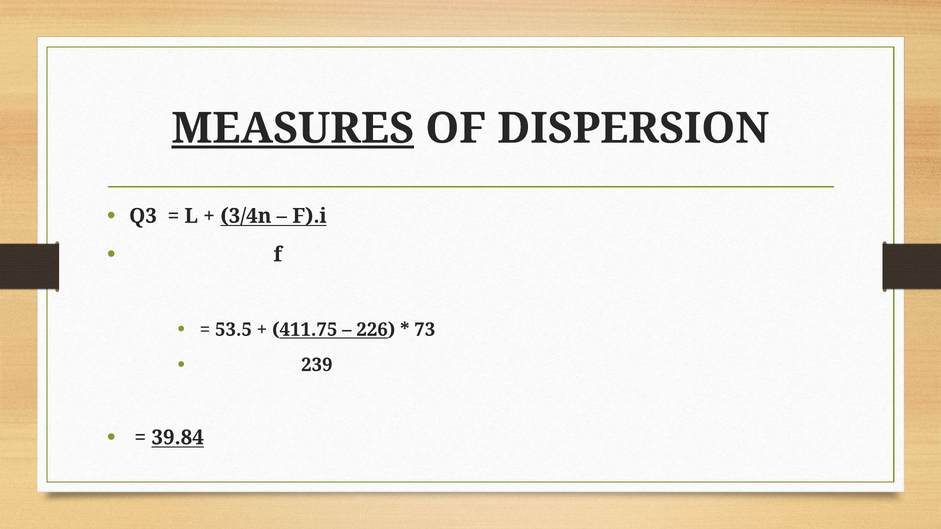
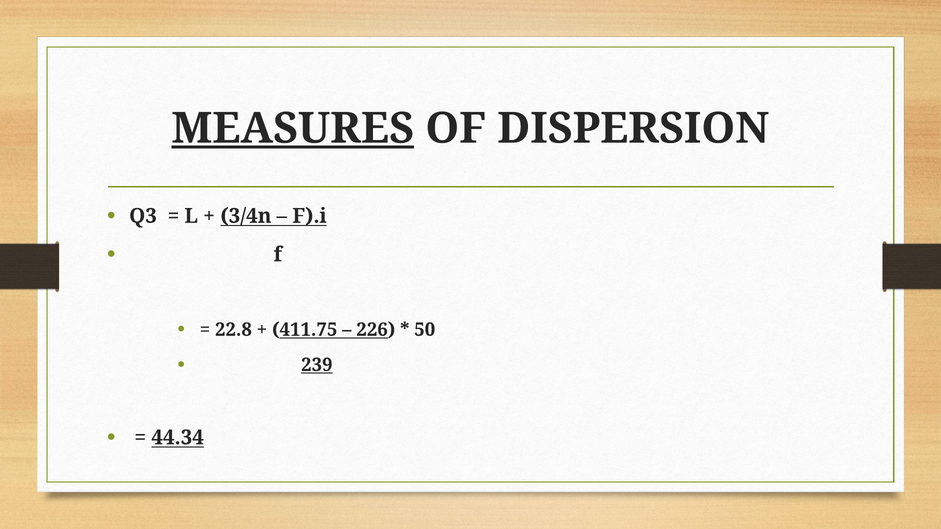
53.5: 53.5 -> 22.8 (233, 330)
73: 73 -> 50 (425, 330)
239 underline: none -> present (317, 365)
39.84: 39.84 -> 44.34 (178, 438)
